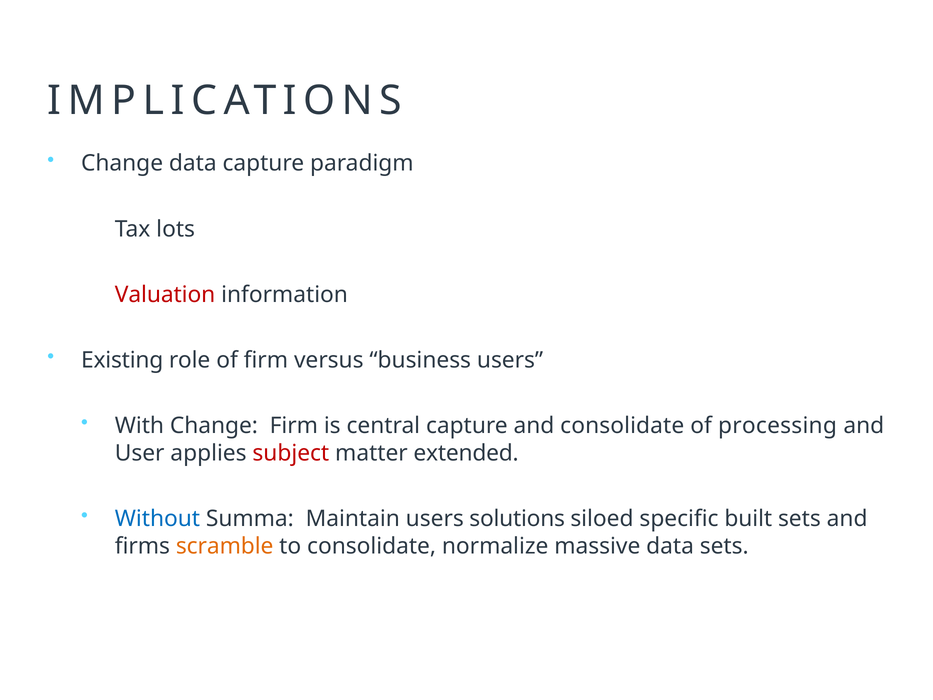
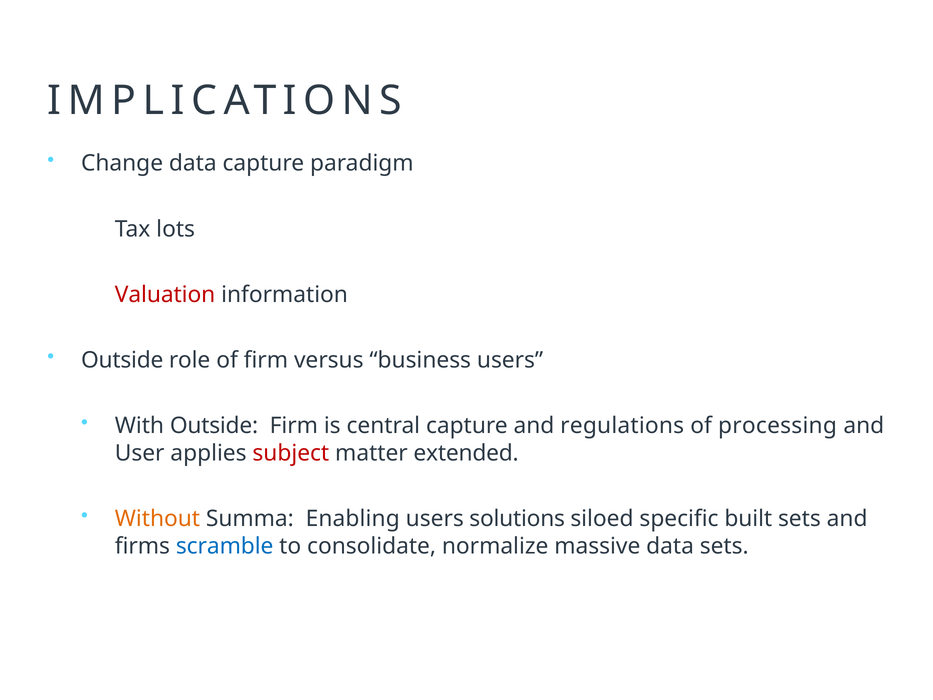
Existing: Existing -> Outside (122, 360)
With Change: Change -> Outside (214, 426)
and consolidate: consolidate -> regulations (622, 426)
Without colour: blue -> orange (157, 519)
Maintain: Maintain -> Enabling (353, 519)
scramble colour: orange -> blue (225, 546)
